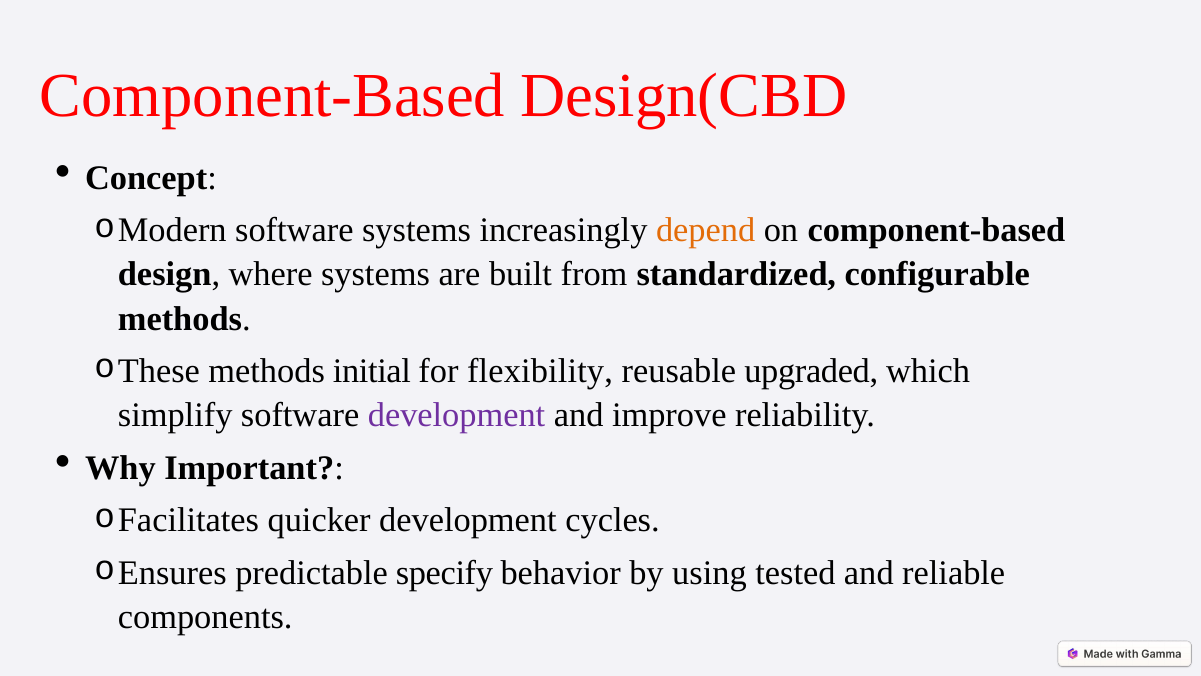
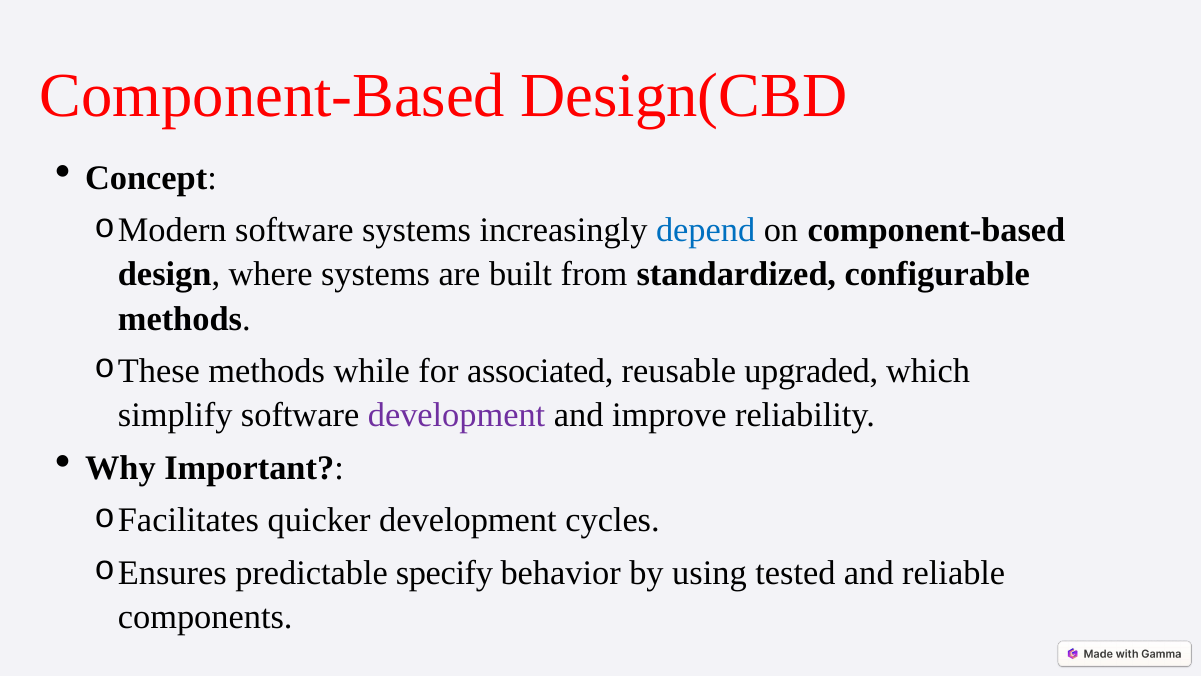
depend colour: orange -> blue (706, 230)
initial: initial -> while (372, 371)
flexibility: flexibility -> associated (540, 371)
